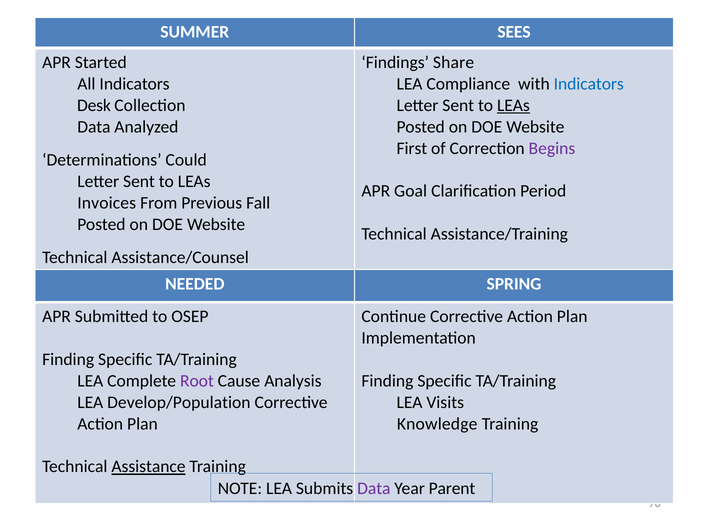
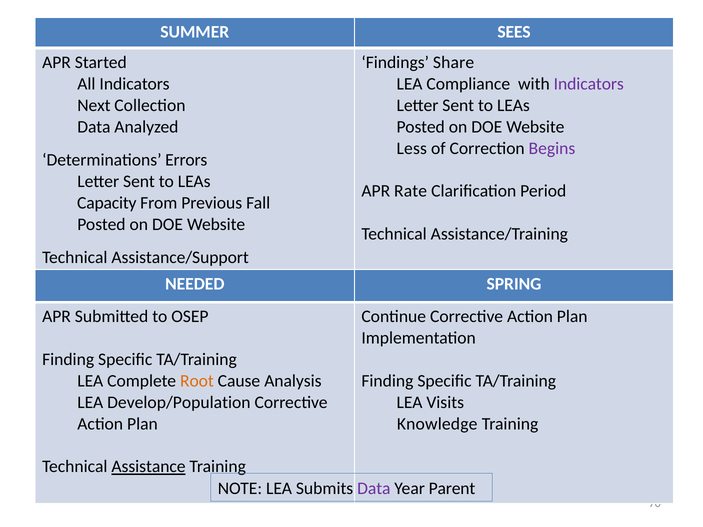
Indicators colour: blue -> purple (589, 84)
Desk: Desk -> Next (94, 105)
LEAs underline: present -> none (513, 105)
First: First -> Less (412, 148)
Could: Could -> Errors (186, 160)
Goal: Goal -> Rate (411, 191)
Invoices: Invoices -> Capacity (107, 203)
Assistance/Counsel: Assistance/Counsel -> Assistance/Support (180, 258)
Root colour: purple -> orange (197, 381)
